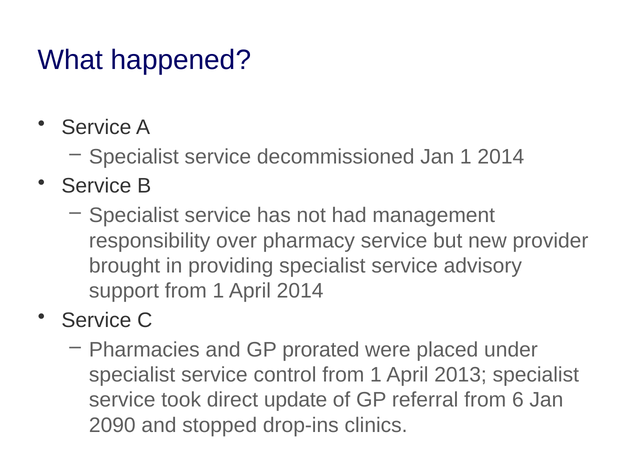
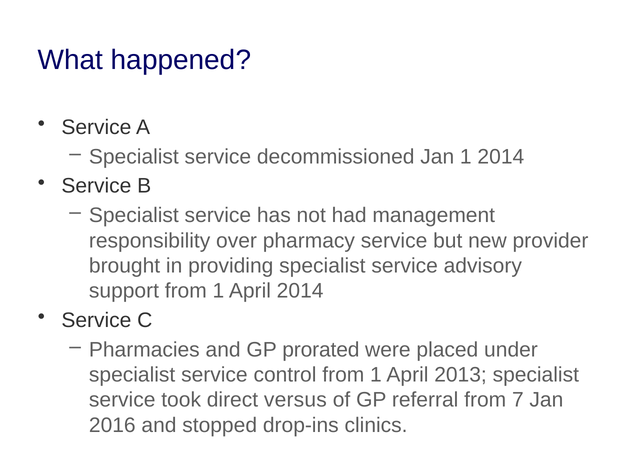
update: update -> versus (295, 400)
6: 6 -> 7 (518, 400)
2090: 2090 -> 2016 (112, 426)
